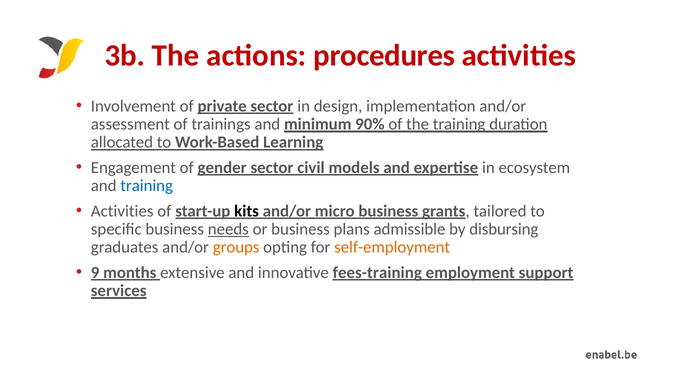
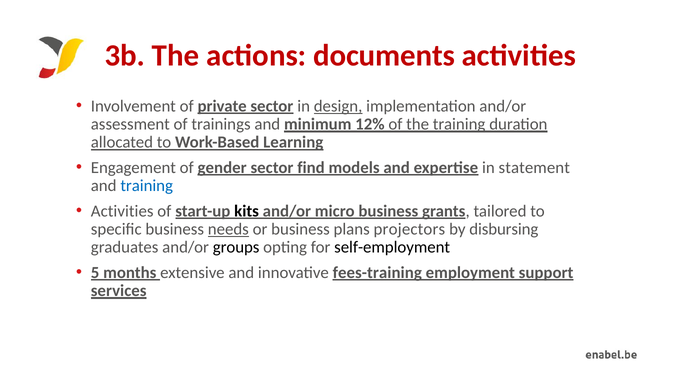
procedures: procedures -> documents (384, 56)
design underline: none -> present (338, 106)
90%: 90% -> 12% (370, 124)
civil: civil -> find (311, 168)
ecosystem: ecosystem -> statement (534, 168)
admissible: admissible -> projectors (409, 229)
groups colour: orange -> black (236, 247)
self-employment colour: orange -> black (392, 247)
9: 9 -> 5 (95, 273)
